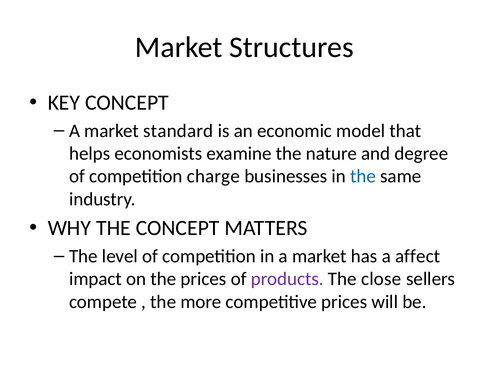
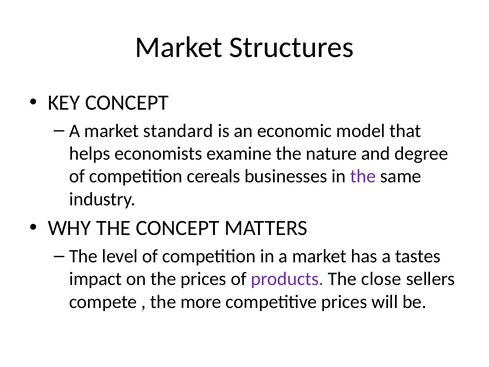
charge: charge -> cereals (214, 176)
the colour: blue -> purple (363, 176)
affect: affect -> tastes (418, 256)
